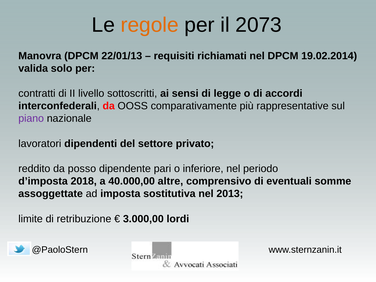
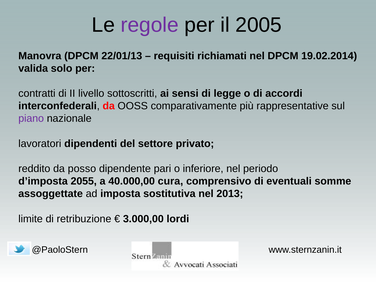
regole colour: orange -> purple (150, 25)
2073: 2073 -> 2005 (259, 25)
2018: 2018 -> 2055 (84, 181)
altre: altre -> cura (170, 181)
